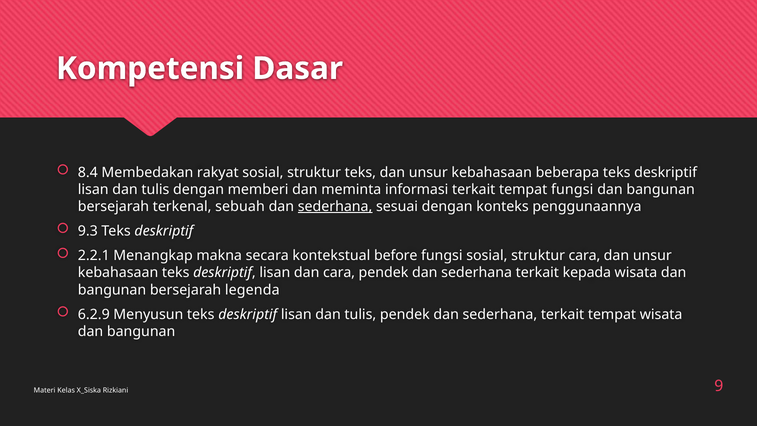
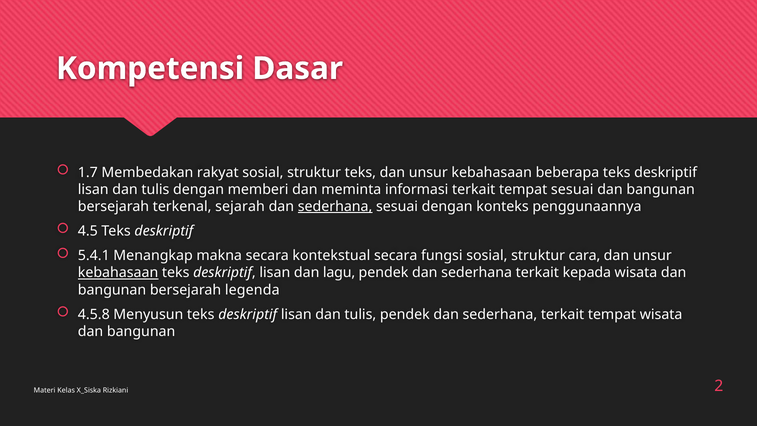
8.4: 8.4 -> 1.7 (88, 172)
tempat fungsi: fungsi -> sesuai (572, 189)
sebuah: sebuah -> sejarah (240, 206)
9.3: 9.3 -> 4.5 (88, 231)
2.2.1: 2.2.1 -> 5.4.1 (94, 256)
kontekstual before: before -> secara (396, 256)
kebahasaan underline: none -> present (118, 273)
dan cara: cara -> lagu (339, 273)
6.2.9: 6.2.9 -> 4.5.8 (94, 314)
9: 9 -> 2 (719, 386)
